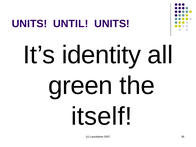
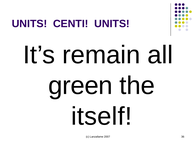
UNTIL: UNTIL -> CENTI (71, 24)
identity: identity -> remain (101, 55)
